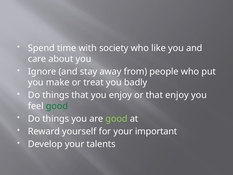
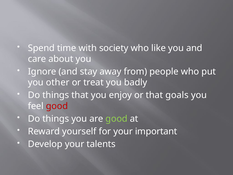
make: make -> other (58, 82)
that enjoy: enjoy -> goals (177, 95)
good colour: green -> red (57, 106)
